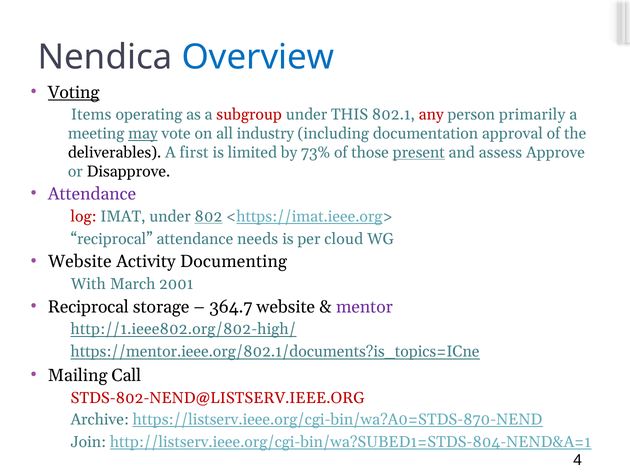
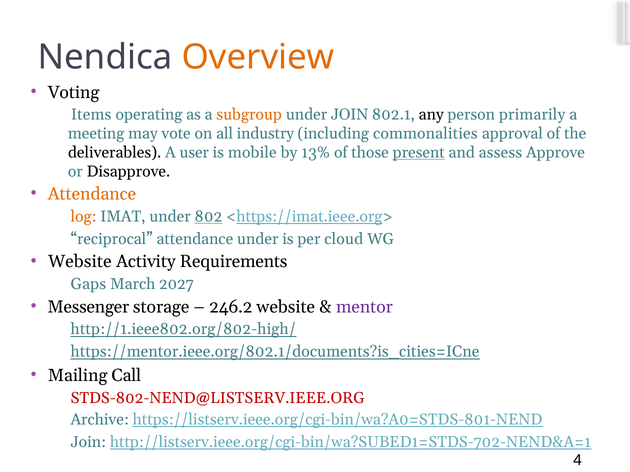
Overview colour: blue -> orange (258, 57)
Voting underline: present -> none (74, 92)
subgroup colour: red -> orange (249, 115)
under THIS: THIS -> JOIN (350, 115)
any colour: red -> black (431, 115)
may underline: present -> none (143, 134)
documentation: documentation -> commonalities (425, 134)
first: first -> user (194, 153)
limited: limited -> mobile (252, 153)
73%: 73% -> 13% (316, 153)
Attendance colour: purple -> orange (92, 194)
log colour: red -> orange (84, 217)
attendance needs: needs -> under (258, 239)
Documenting: Documenting -> Requirements (234, 262)
With: With -> Gaps (88, 284)
2001: 2001 -> 2027 (176, 284)
Reciprocal: Reciprocal -> Messenger (88, 307)
364.7: 364.7 -> 246.2 (231, 307)
https://mentor.ieee.org/802.1/documents?is_topics=ICne: https://mentor.ieee.org/802.1/documents?is_topics=ICne -> https://mentor.ieee.org/802.1/documents?is_cities=ICne (275, 352)
https://listserv.ieee.org/cgi-bin/wa?A0=STDS-870-NEND: https://listserv.ieee.org/cgi-bin/wa?A0=STDS-870-NEND -> https://listserv.ieee.org/cgi-bin/wa?A0=STDS-801-NEND (338, 420)
http://listserv.ieee.org/cgi-bin/wa?SUBED1=STDS-804-NEND&A=1: http://listserv.ieee.org/cgi-bin/wa?SUBED1=STDS-804-NEND&A=1 -> http://listserv.ieee.org/cgi-bin/wa?SUBED1=STDS-702-NEND&A=1 (350, 442)
